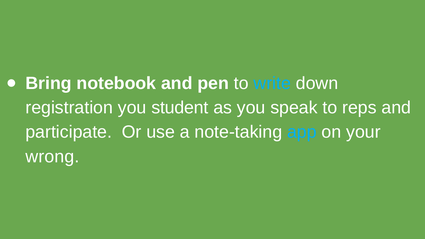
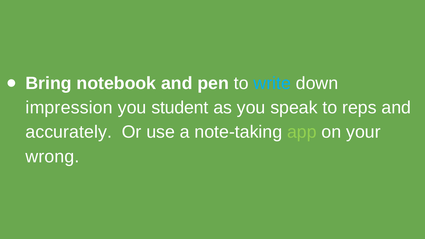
registration: registration -> impression (69, 108)
participate: participate -> accurately (69, 132)
app colour: light blue -> light green (302, 132)
